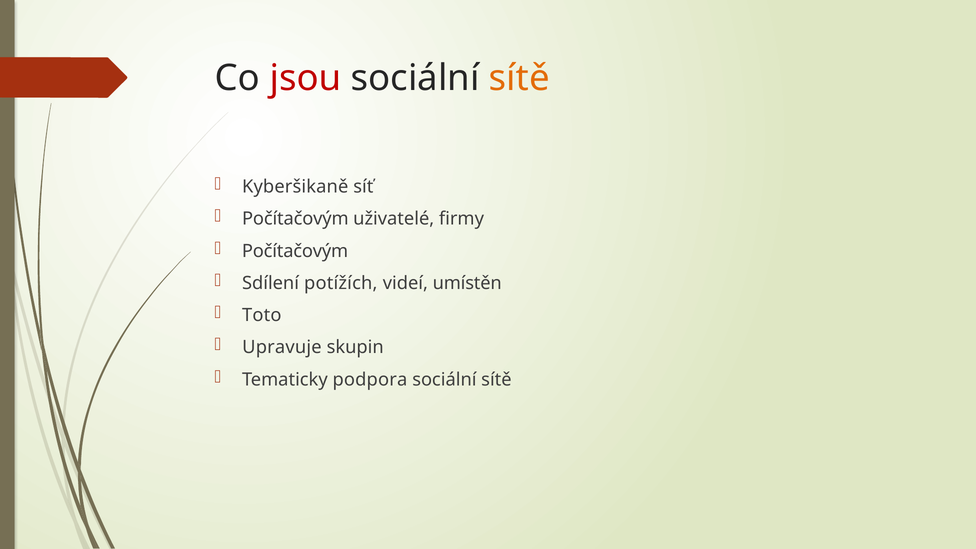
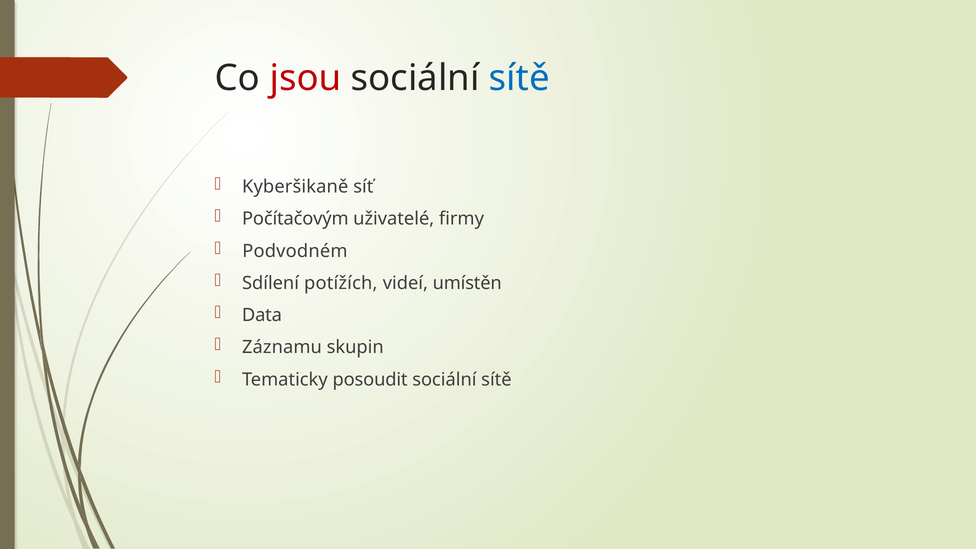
sítě colour: orange -> blue (519, 78)
Počítačovým: Počítačovým -> Podvodném (295, 251)
Toto: Toto -> Data (262, 315)
Upravuje: Upravuje -> Záznamu (282, 347)
podpora: podpora -> posoudit (370, 380)
